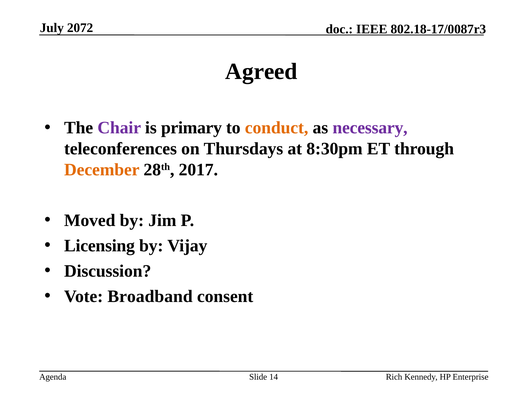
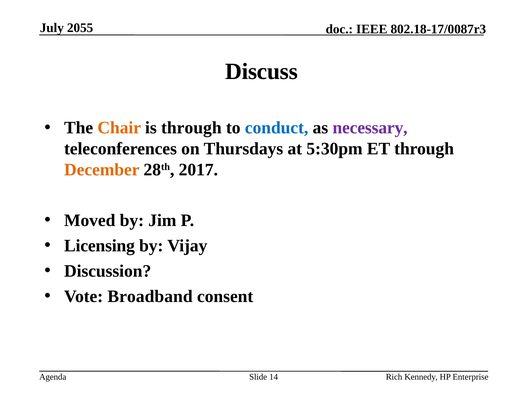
2072: 2072 -> 2055 (80, 28)
Agreed: Agreed -> Discuss (262, 71)
Chair colour: purple -> orange (119, 128)
is primary: primary -> through (191, 128)
conduct colour: orange -> blue (277, 128)
8:30pm: 8:30pm -> 5:30pm (334, 149)
